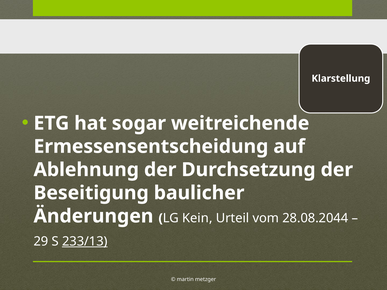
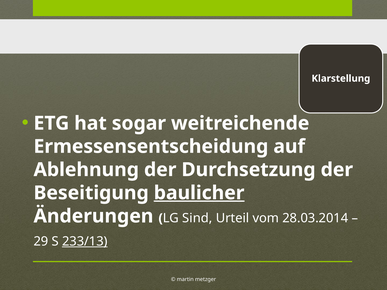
baulicher underline: none -> present (199, 193)
Kein: Kein -> Sind (197, 218)
28.08.2044: 28.08.2044 -> 28.03.2014 (315, 218)
